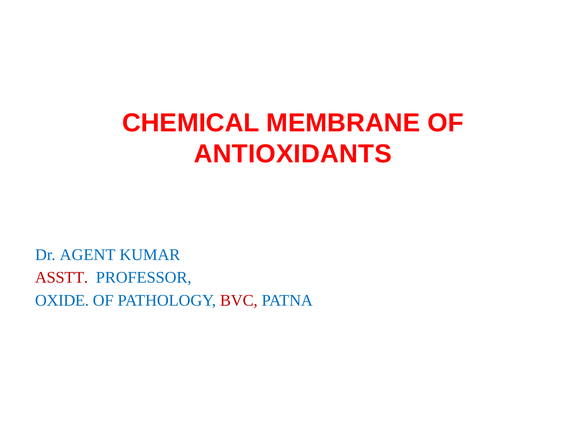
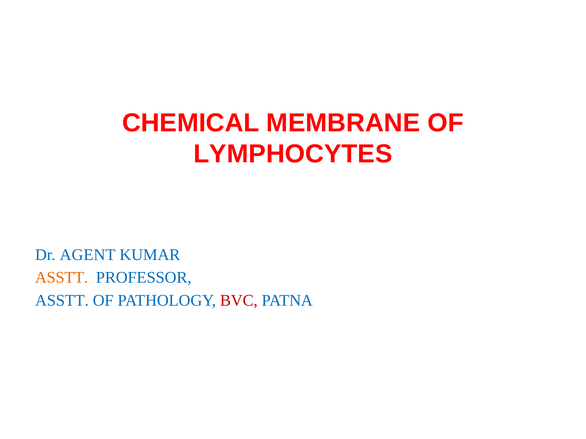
ANTIOXIDANTS: ANTIOXIDANTS -> LYMPHOCYTES (293, 154)
ASSTT colour: red -> orange (62, 278)
OXIDE: OXIDE -> ASSTT (62, 301)
